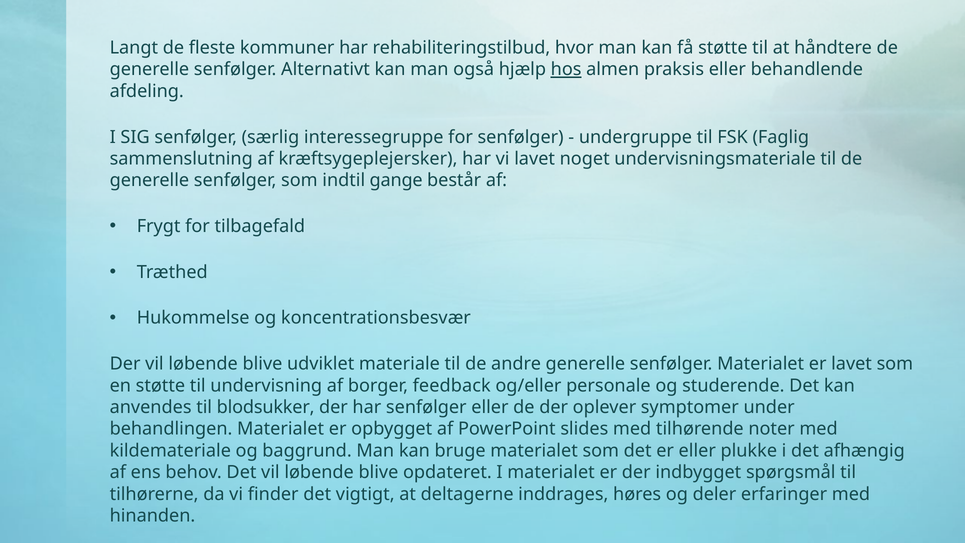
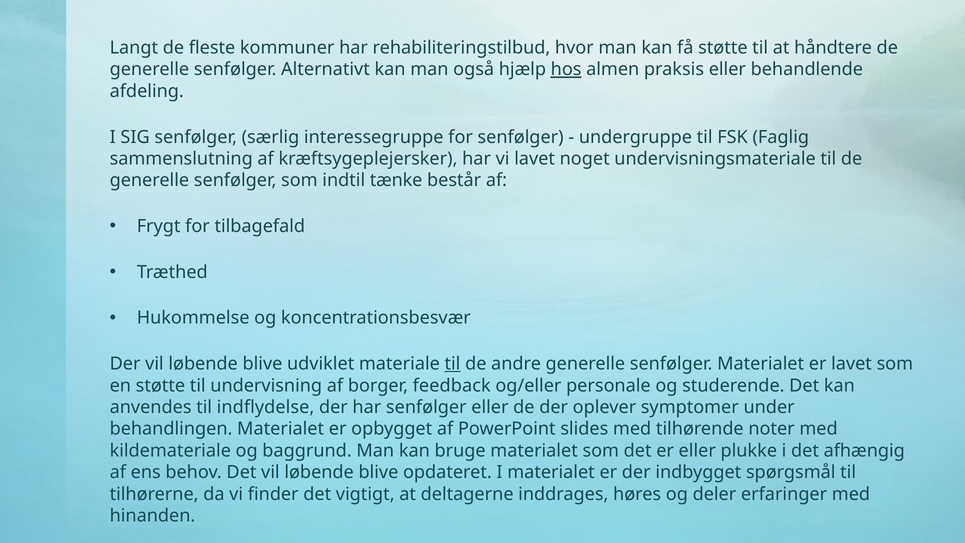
gange: gange -> tænke (396, 180)
til underline: none -> present (452, 364)
blodsukker: blodsukker -> indflydelse (266, 407)
